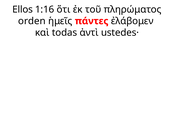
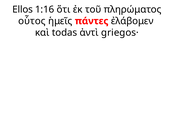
orden: orden -> οὗτος (32, 21)
ustedes·: ustedes· -> griegos· (120, 33)
